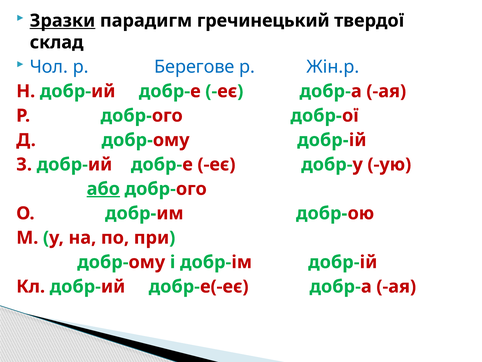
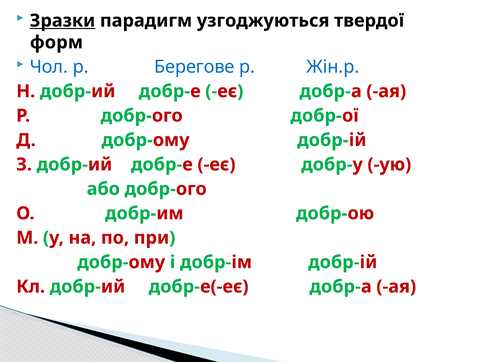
гречинецький: гречинецький -> узгоджуються (263, 21)
склад: склад -> форм (56, 42)
або underline: present -> none (103, 189)
